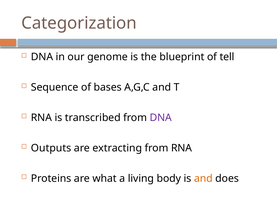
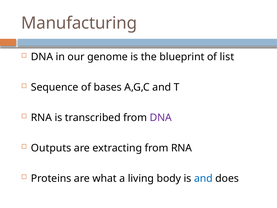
Categorization: Categorization -> Manufacturing (79, 23)
tell: tell -> list (227, 57)
and colour: orange -> blue (203, 178)
